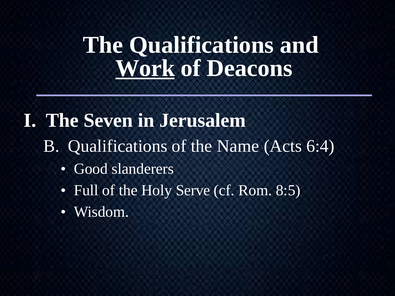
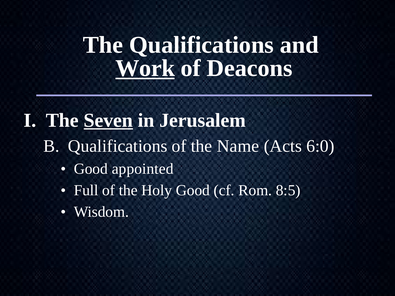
Seven underline: none -> present (108, 121)
6:4: 6:4 -> 6:0 (320, 146)
slanderers: slanderers -> appointed (143, 169)
Holy Serve: Serve -> Good (193, 190)
